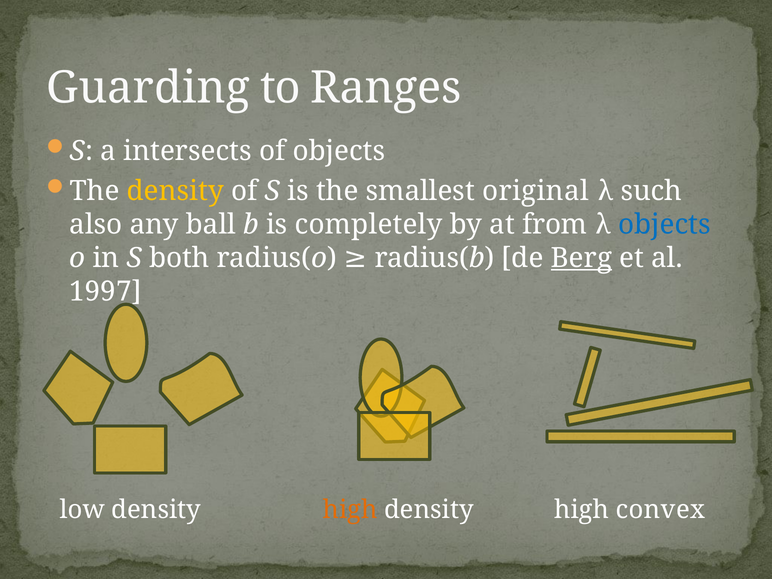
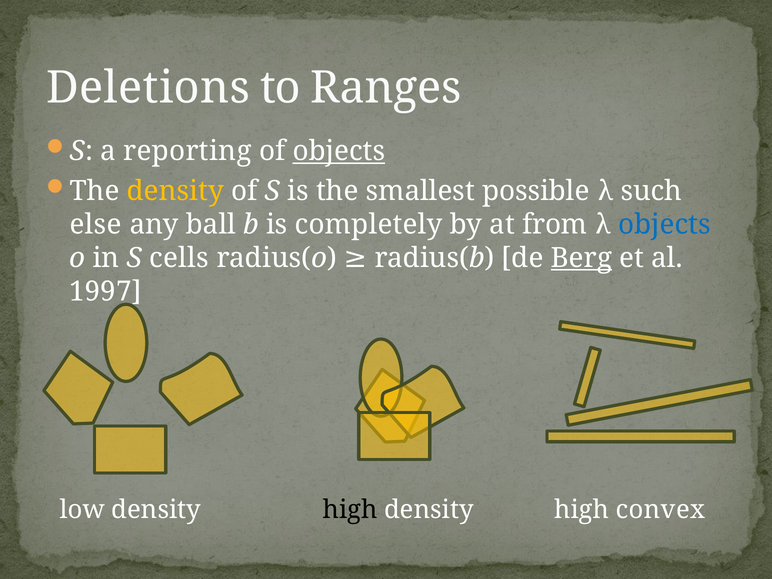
Guarding: Guarding -> Deletions (148, 88)
intersects: intersects -> reporting (187, 151)
objects underline: none -> present (339, 151)
original: original -> possible (536, 191)
also: also -> else (96, 224)
both: both -> cells (179, 258)
high colour: orange -> black (350, 510)
